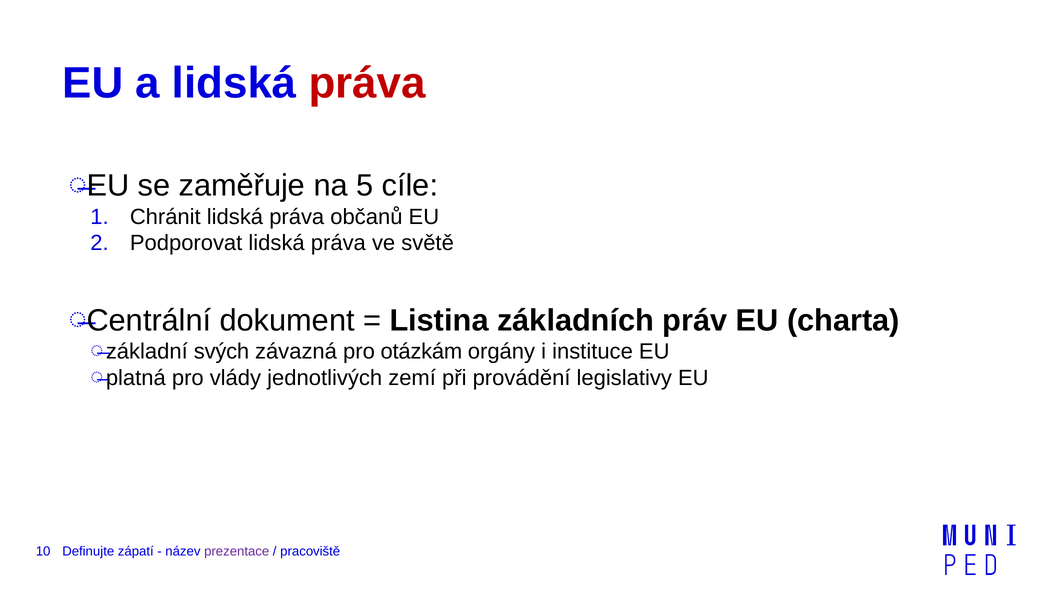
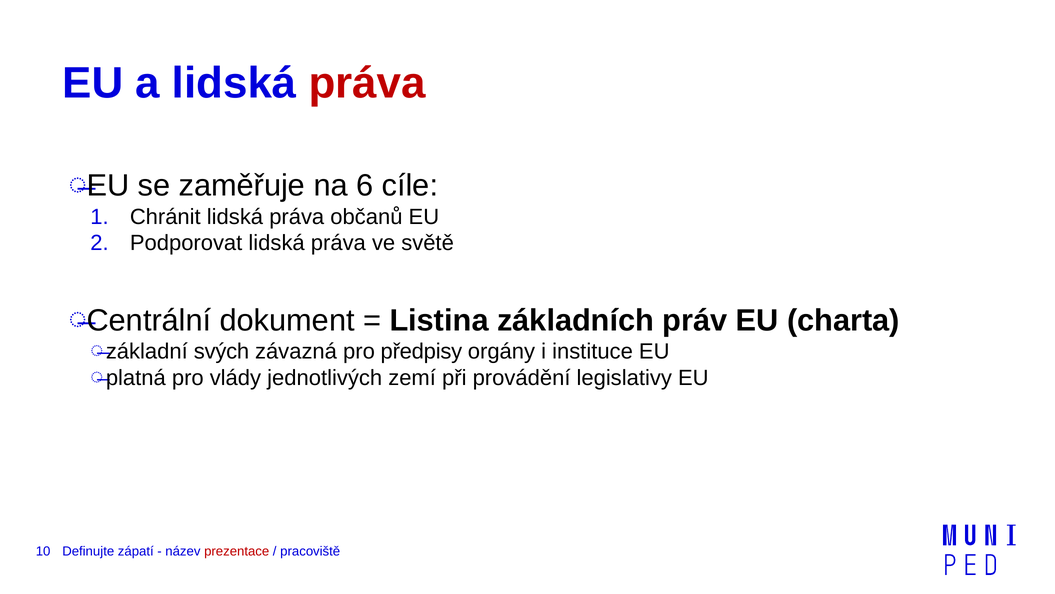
5: 5 -> 6 (365, 186)
otázkám: otázkám -> předpisy (421, 351)
prezentace colour: purple -> red (237, 551)
